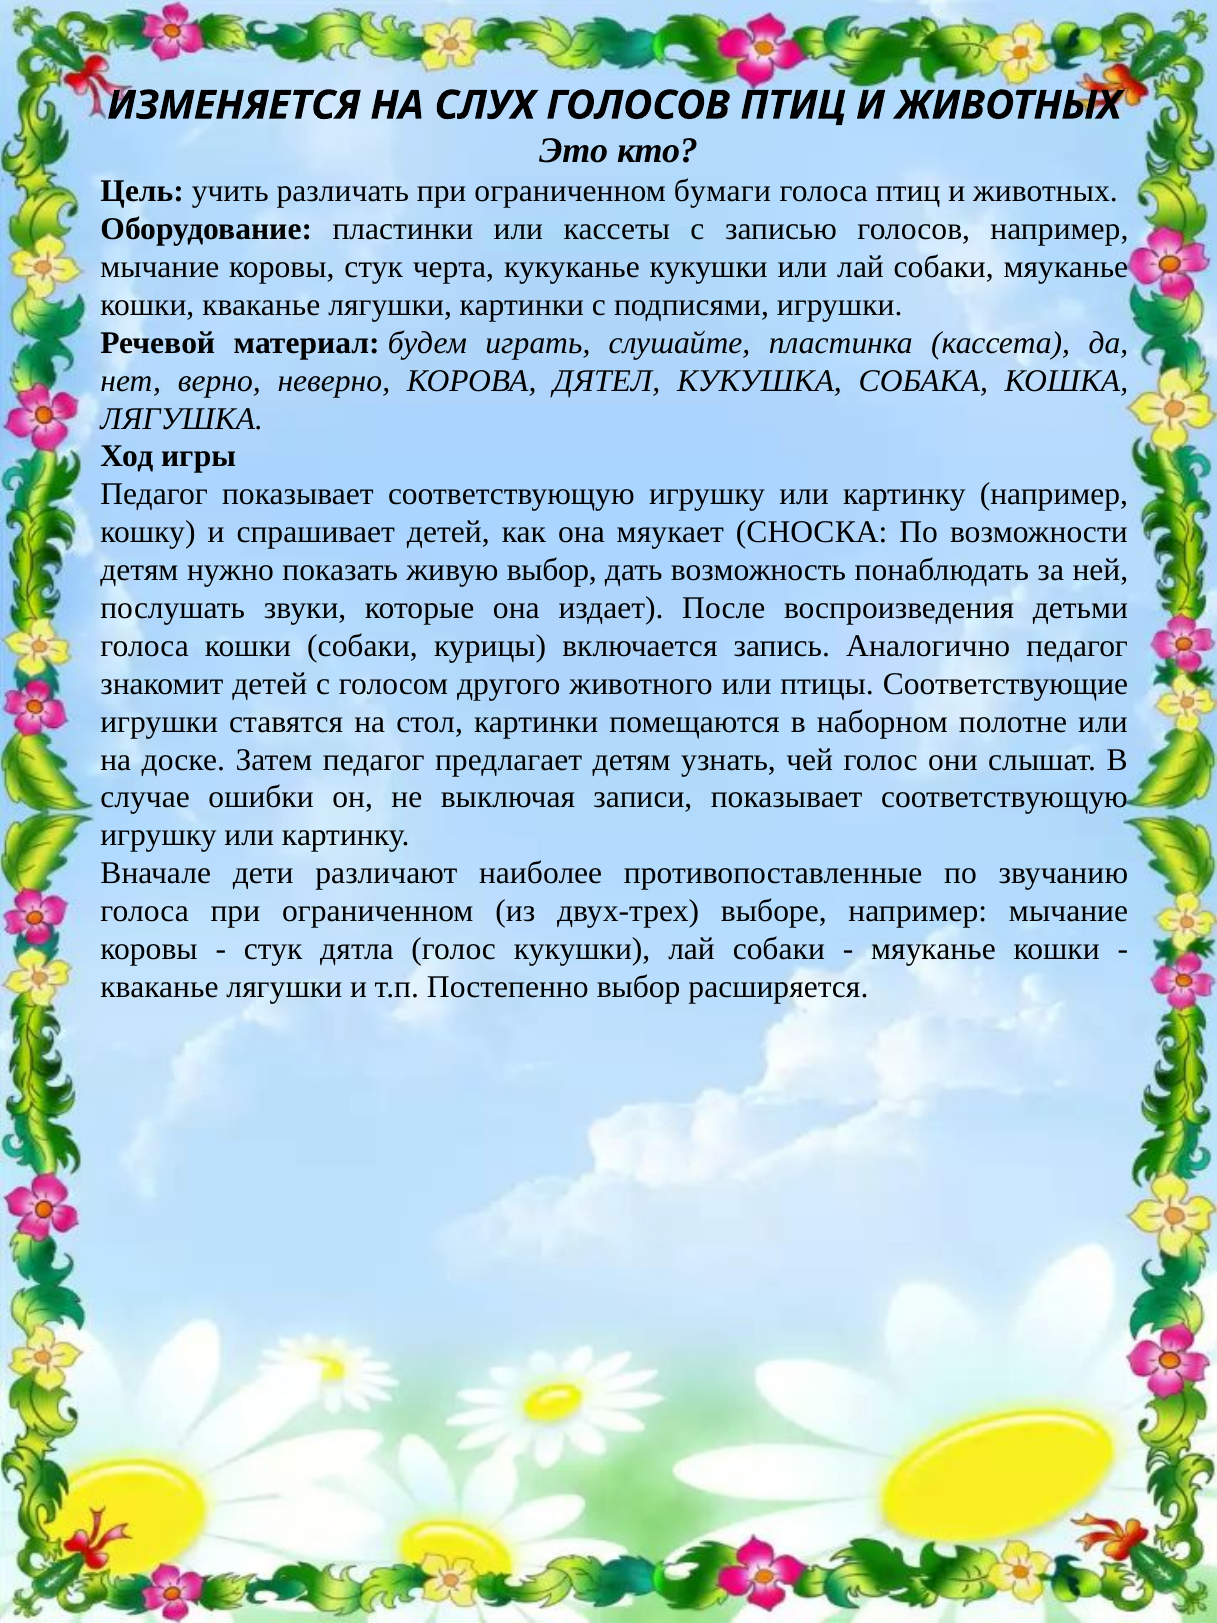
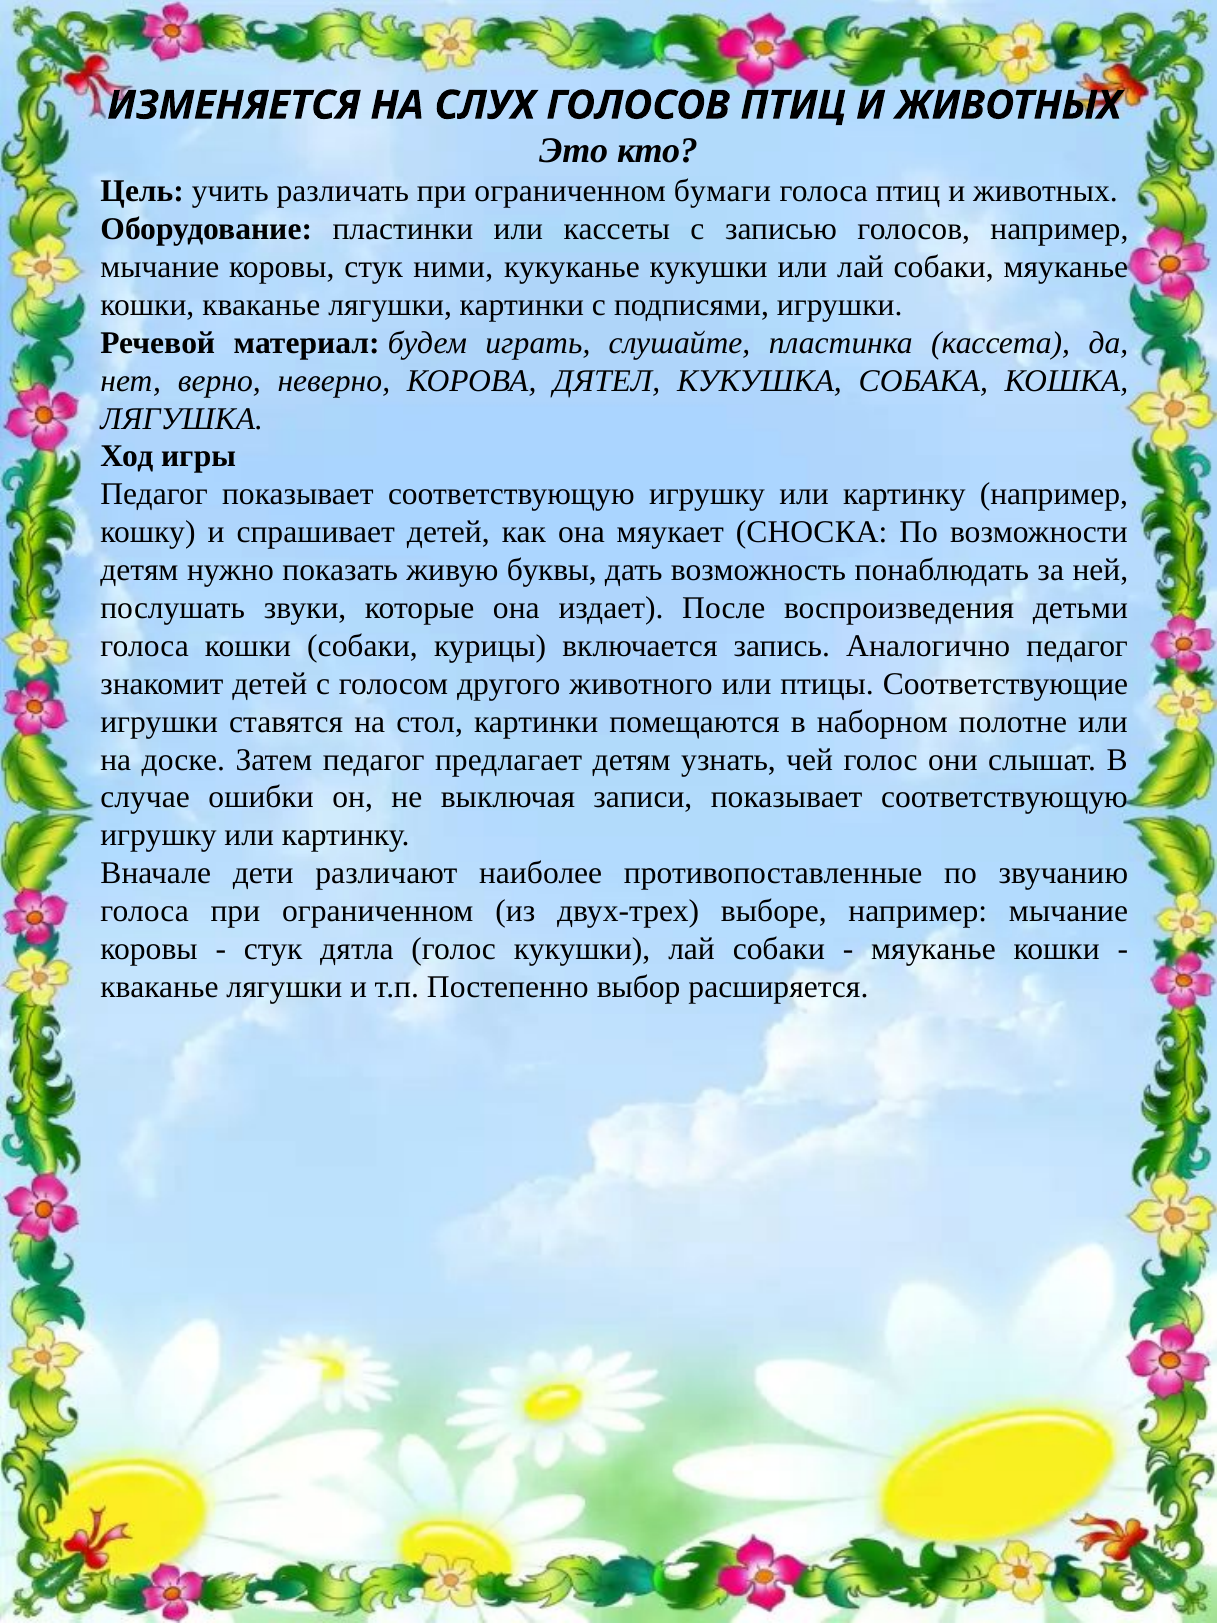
черта: черта -> ними (453, 267)
живую выбор: выбор -> буквы (552, 570)
